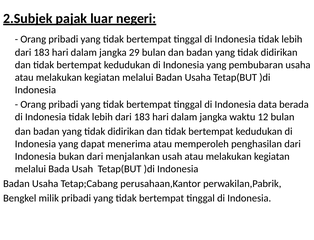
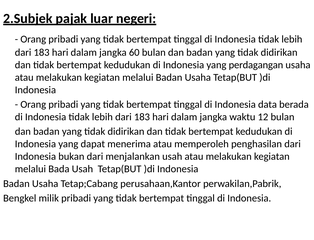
29: 29 -> 60 (134, 52)
pembubaran: pembubaran -> perdagangan (256, 65)
